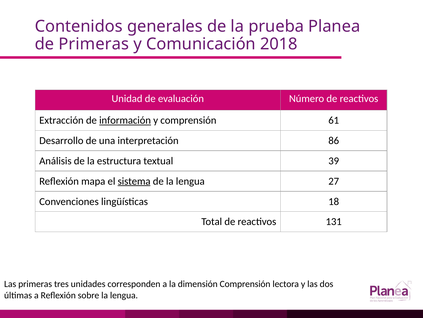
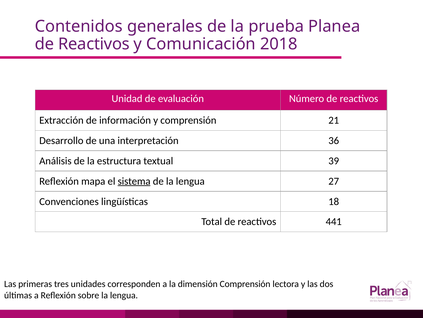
Primeras: Primeras -> Reactivos (94, 44)
información underline: present -> none (125, 120)
61: 61 -> 21 (334, 120)
86: 86 -> 36 (334, 140)
131: 131 -> 441 (334, 221)
